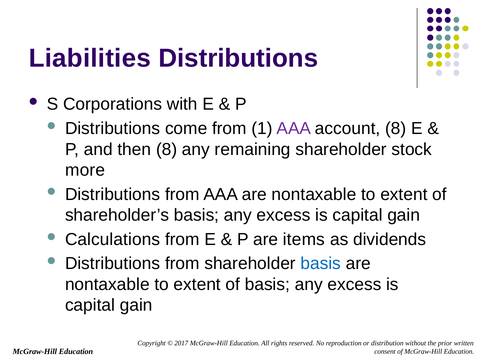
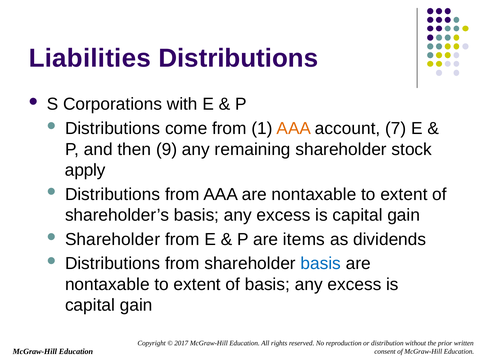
AAA colour: purple -> orange (294, 128)
account 8: 8 -> 7 (396, 128)
then 8: 8 -> 9 (167, 149)
more: more -> apply (85, 170)
Calculations: Calculations -> Shareholder (113, 239)
